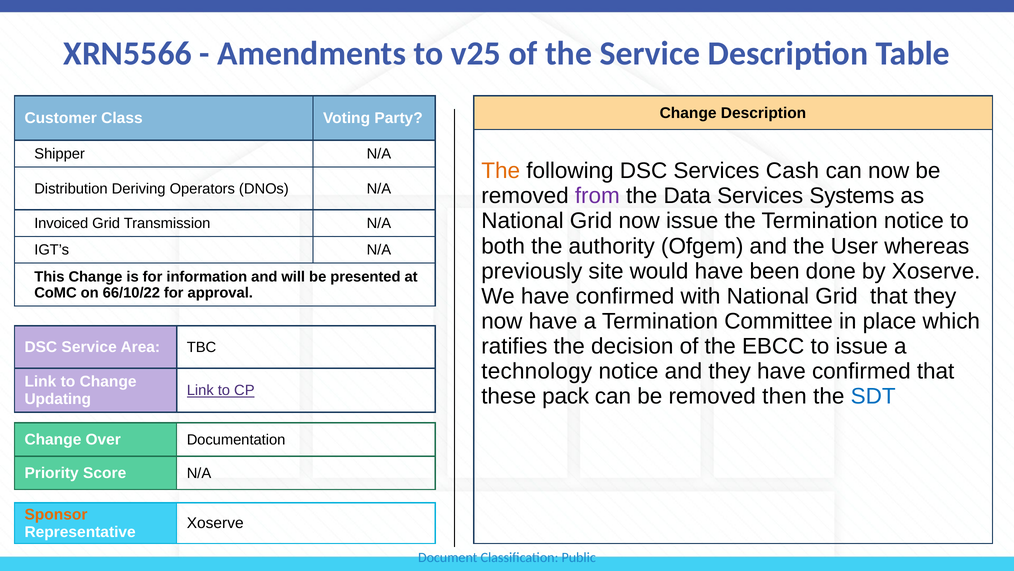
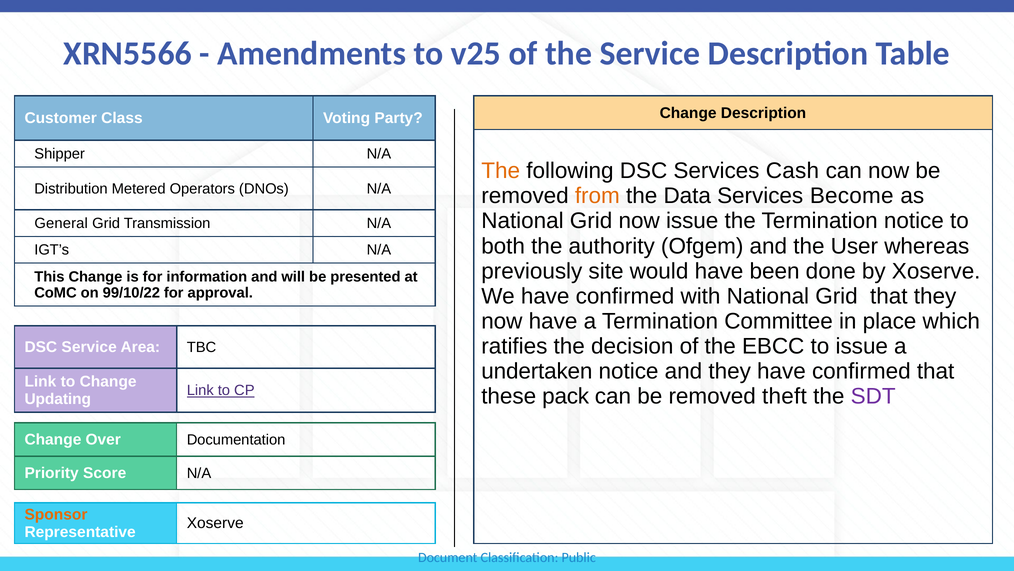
Deriving: Deriving -> Metered (139, 188)
from colour: purple -> orange (597, 196)
Systems: Systems -> Become (852, 196)
Invoiced: Invoiced -> General (61, 223)
66/10/22: 66/10/22 -> 99/10/22 (131, 293)
technology: technology -> undertaken (537, 371)
then: then -> theft (784, 396)
SDT colour: blue -> purple (873, 396)
